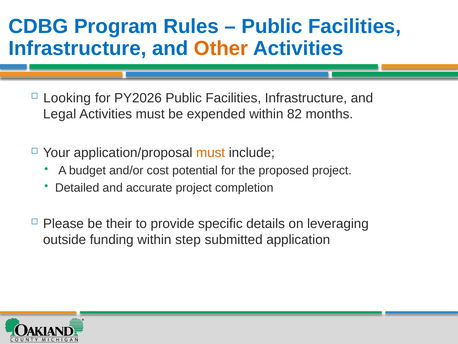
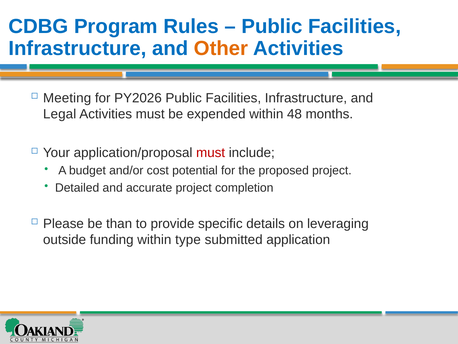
Looking: Looking -> Meeting (67, 98)
82: 82 -> 48 (294, 114)
must colour: orange -> red (211, 153)
their: their -> than (119, 223)
step: step -> type (188, 239)
